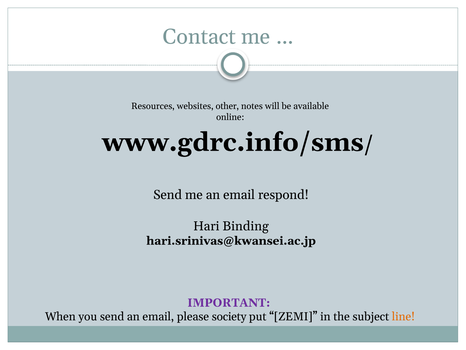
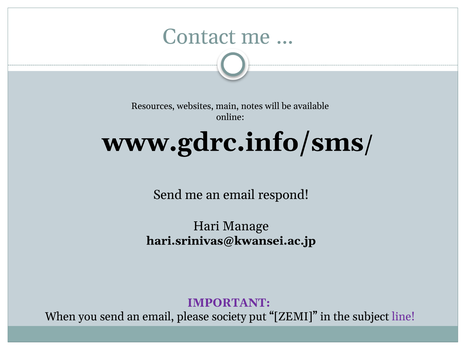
other: other -> main (227, 106)
Binding: Binding -> Manage (246, 226)
line colour: orange -> purple (403, 316)
